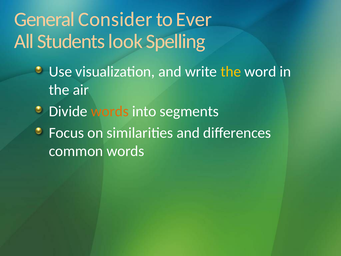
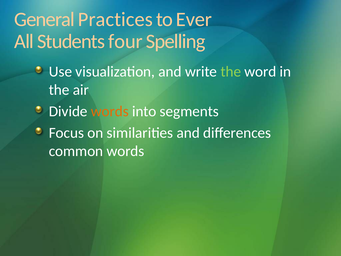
Consider: Consider -> Practices (115, 19)
look: look -> four (126, 41)
the colour: yellow -> light green (231, 72)
